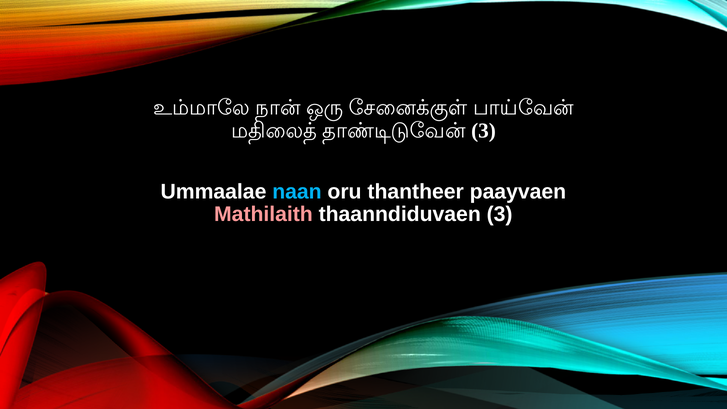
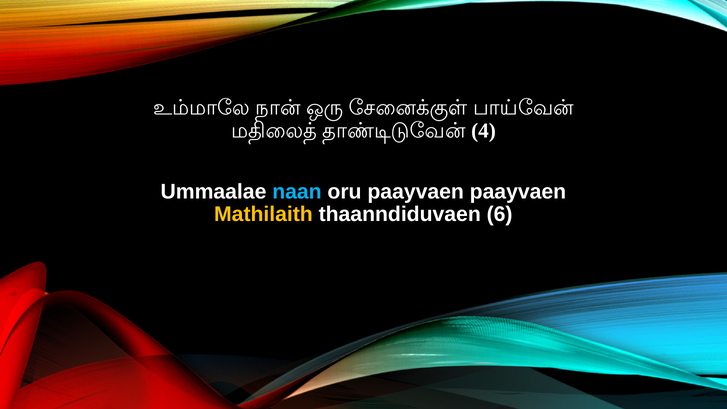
3: 3 -> 4 (484, 131)
oru thantheer: thantheer -> paayvaen (416, 192)
Mathilaith colour: pink -> yellow (263, 214)
thaanndiduvaen 3: 3 -> 6 (500, 214)
